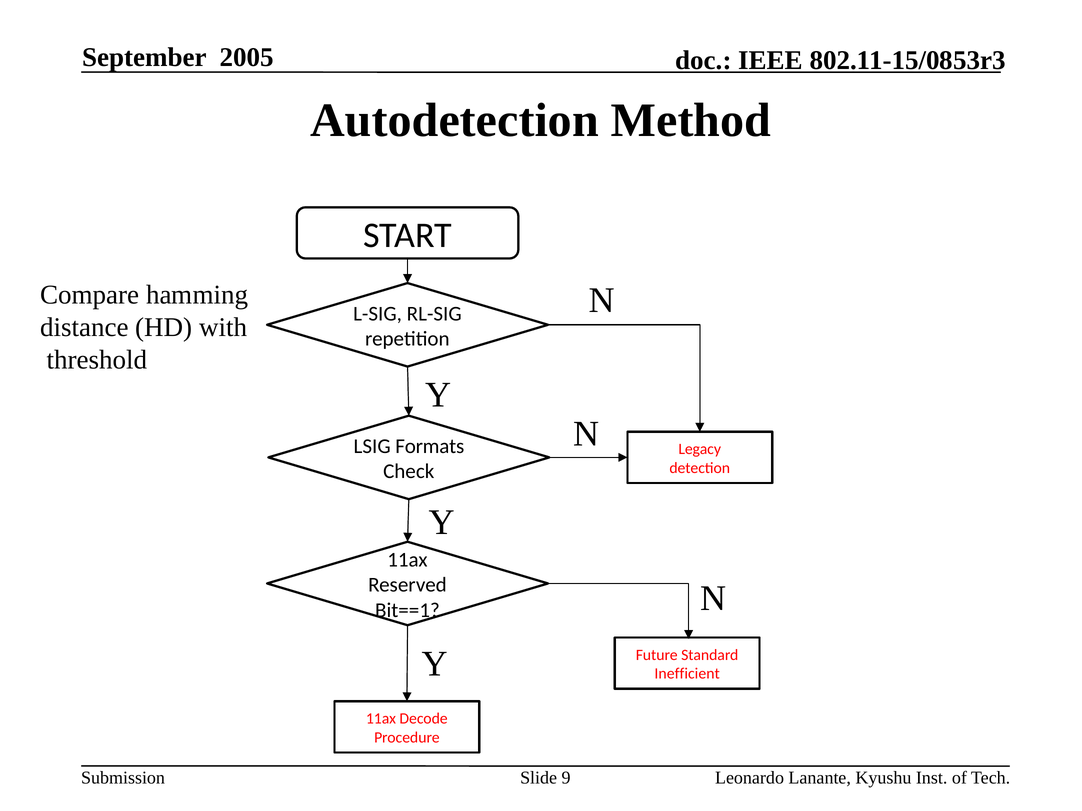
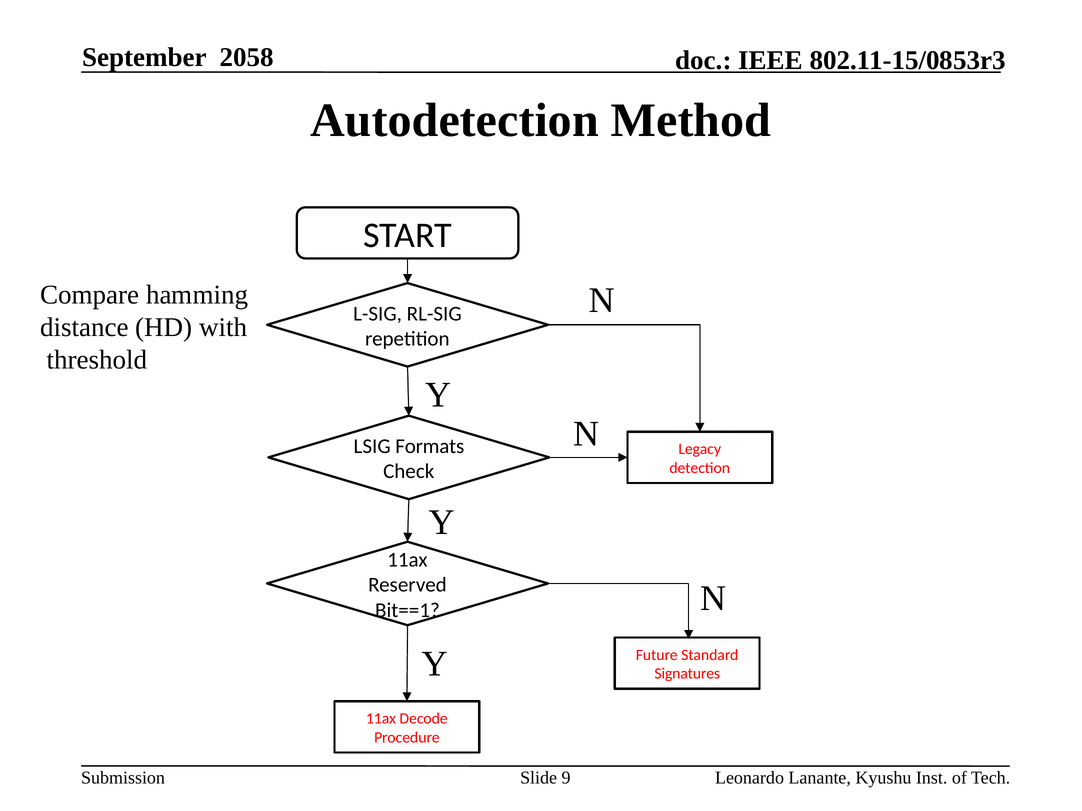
2005: 2005 -> 2058 (247, 57)
Inefficient: Inefficient -> Signatures (687, 674)
